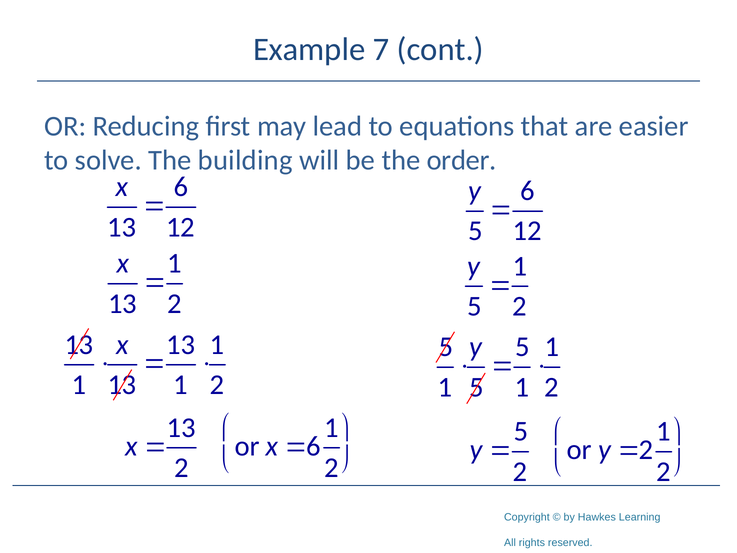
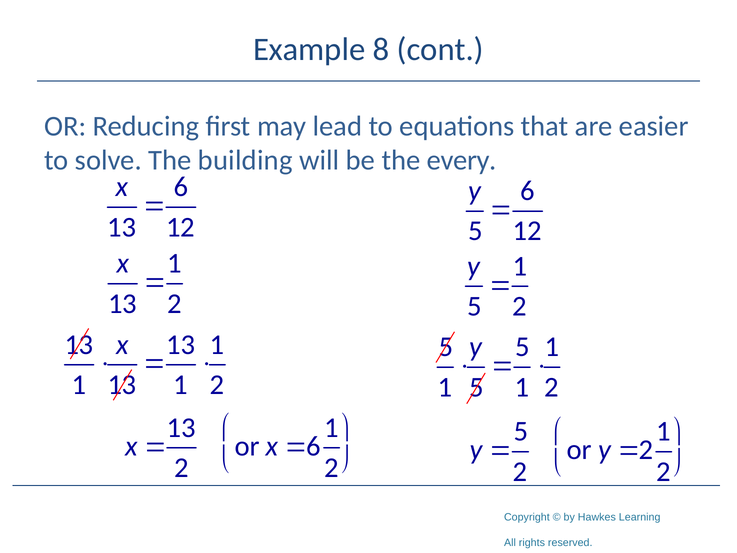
7: 7 -> 8 (381, 50)
order: order -> every (462, 160)
